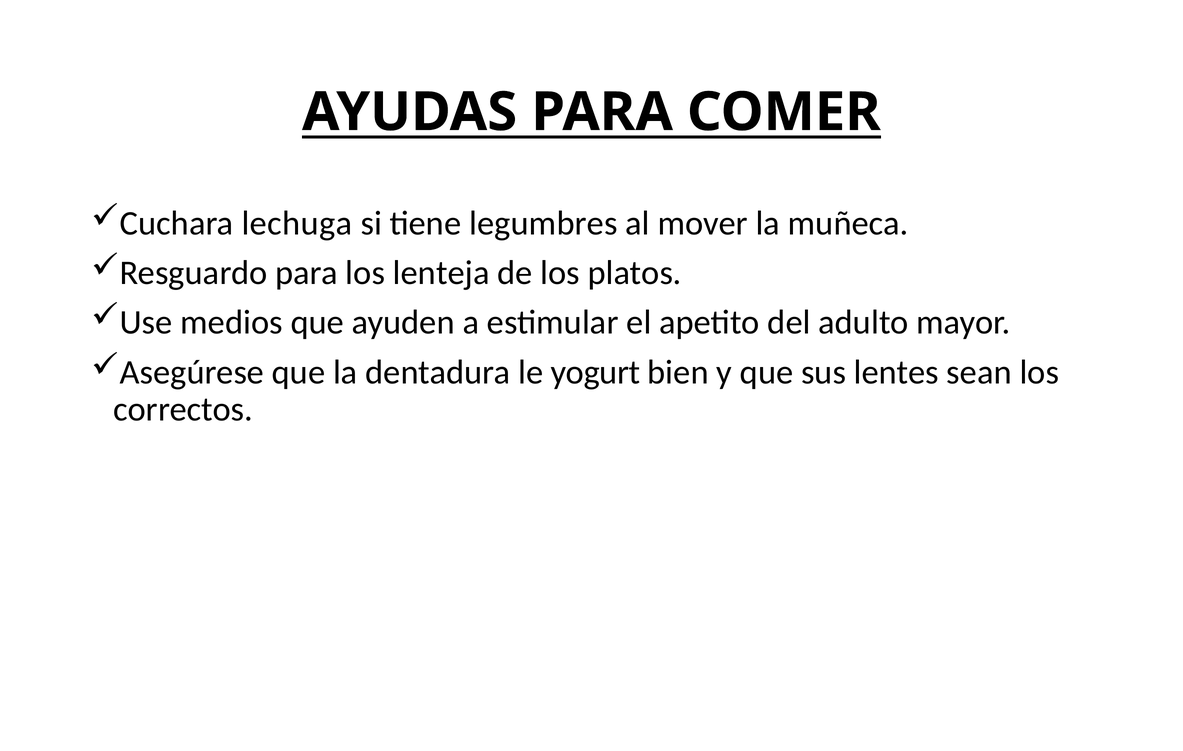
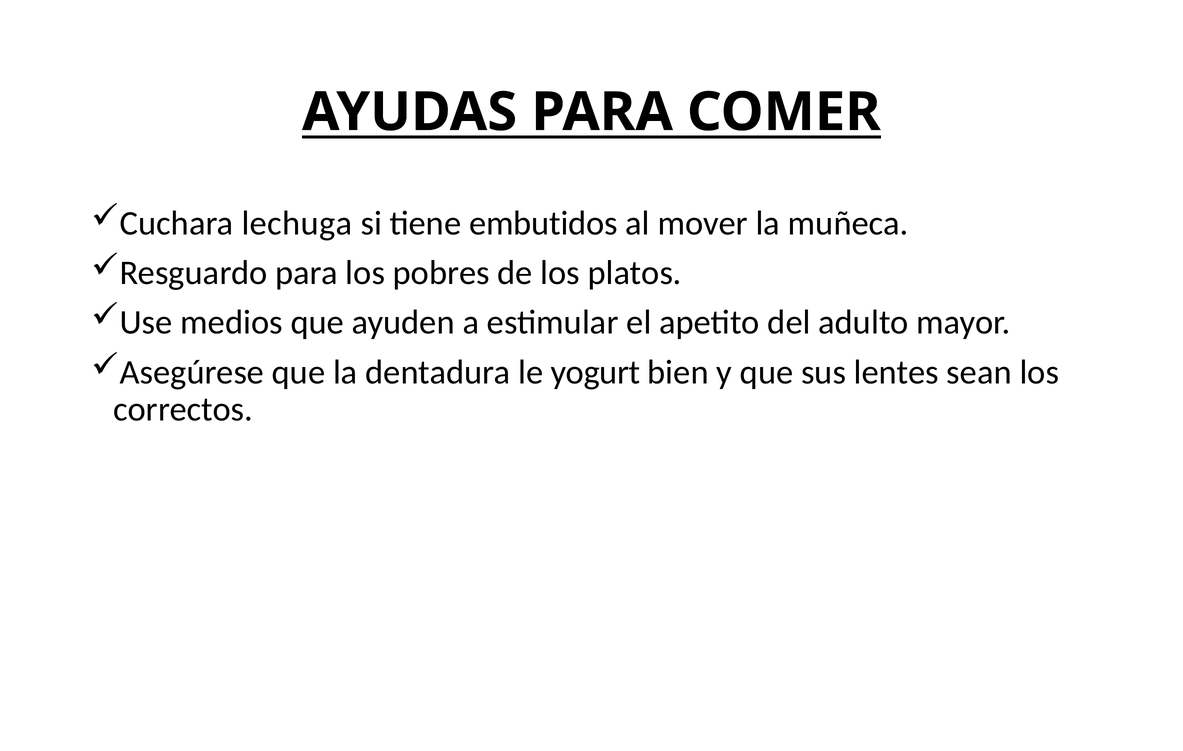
legumbres: legumbres -> embutidos (543, 223)
lenteja: lenteja -> pobres (441, 273)
